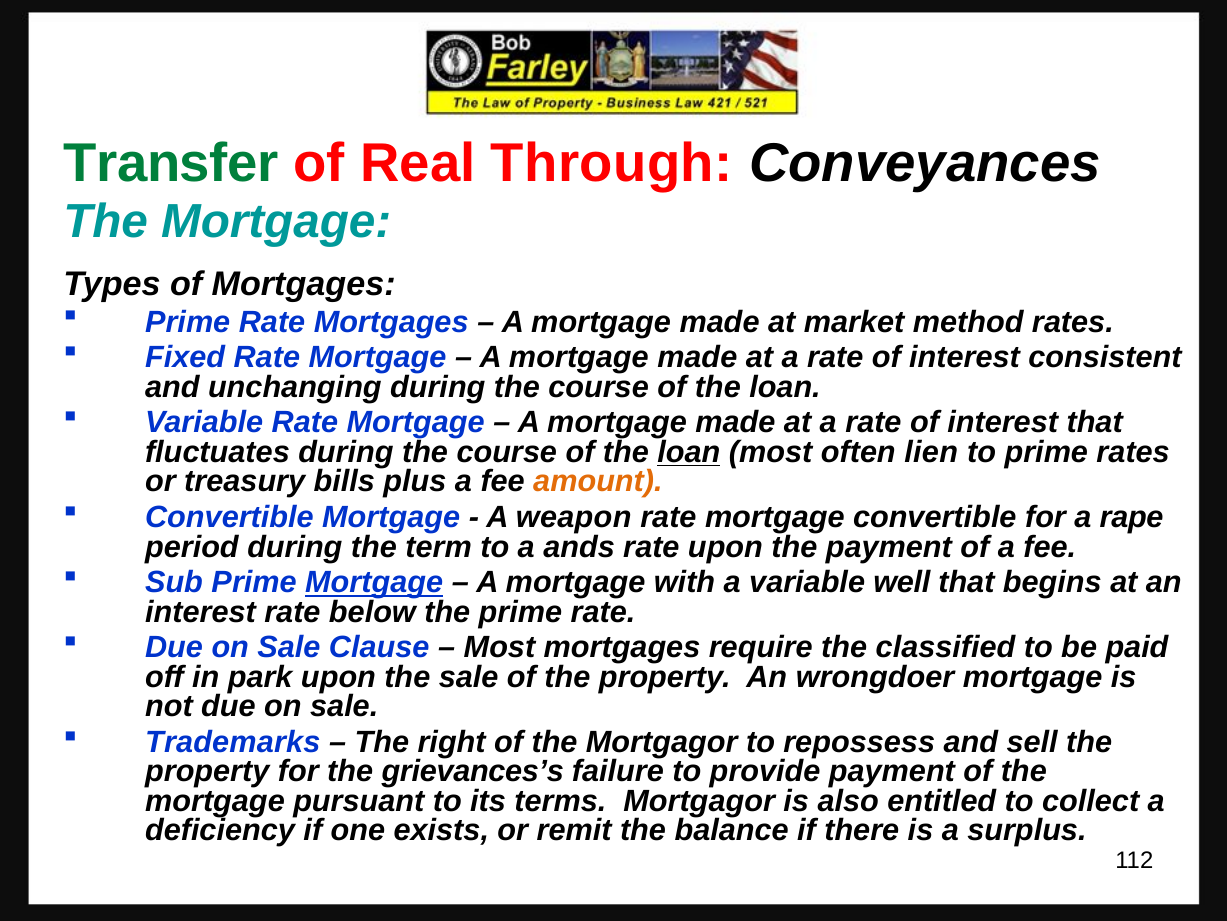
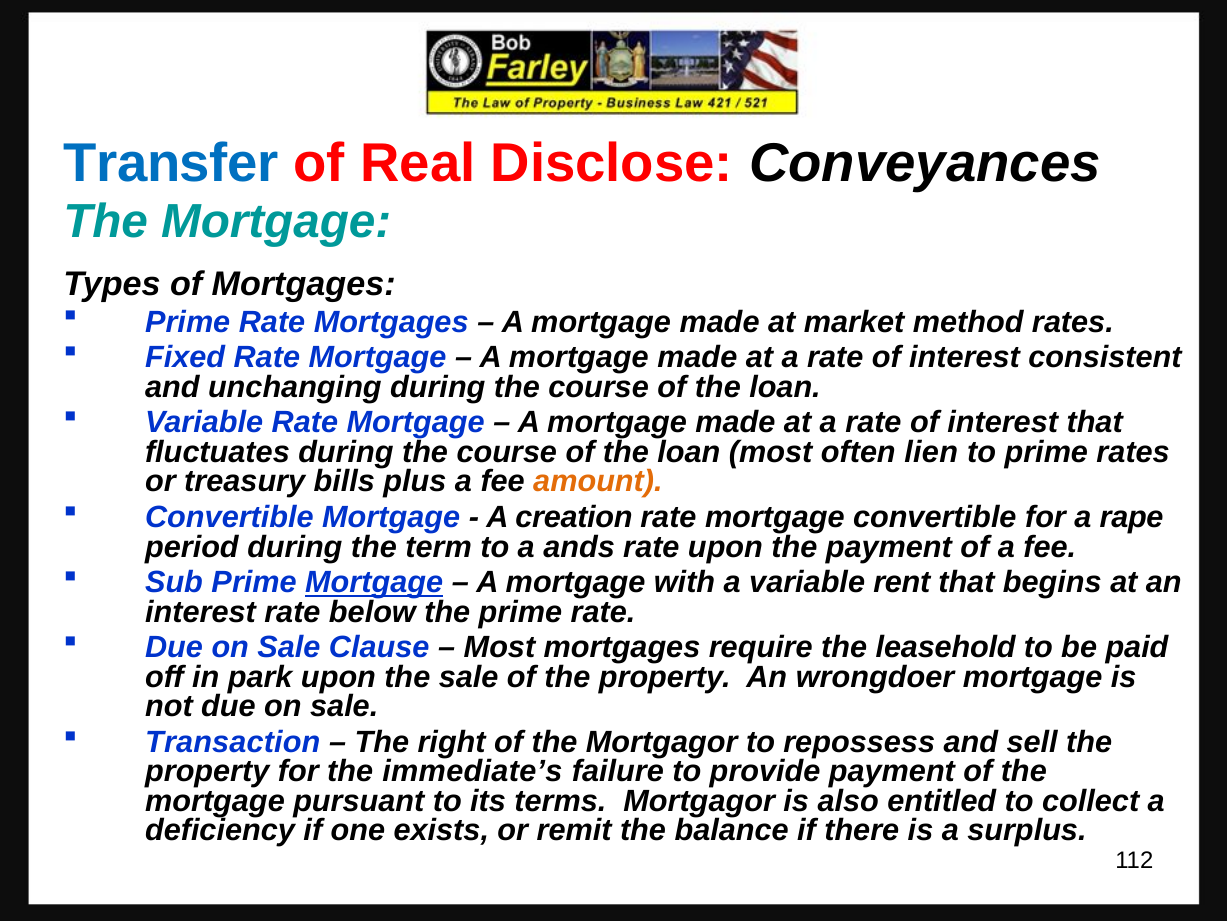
Transfer colour: green -> blue (171, 163)
Through: Through -> Disclose (612, 163)
loan underline: present -> none (689, 452)
weapon: weapon -> creation (574, 517)
well: well -> rent (902, 582)
classified: classified -> leasehold (946, 647)
Trademarks: Trademarks -> Transaction (233, 742)
grievances’s: grievances’s -> immediate’s (472, 771)
